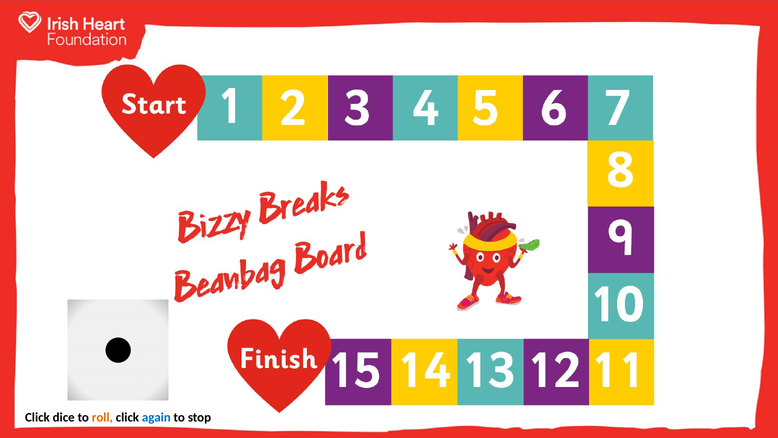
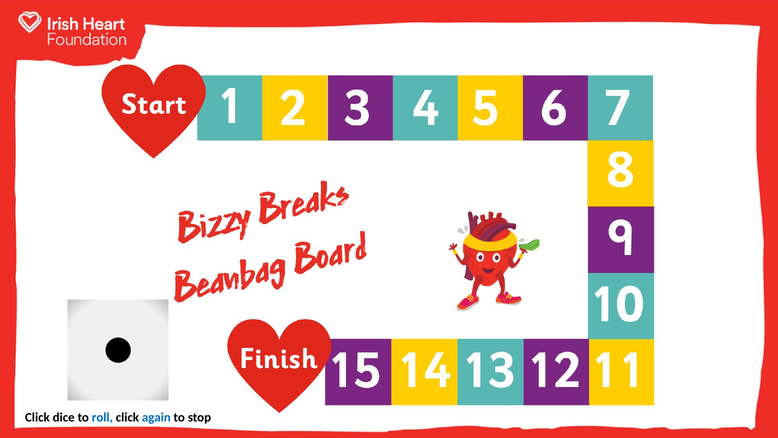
roll colour: orange -> blue (102, 417)
